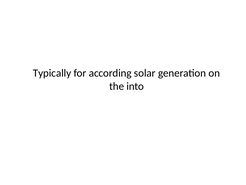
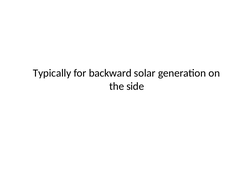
according: according -> backward (110, 73)
into: into -> side (135, 86)
